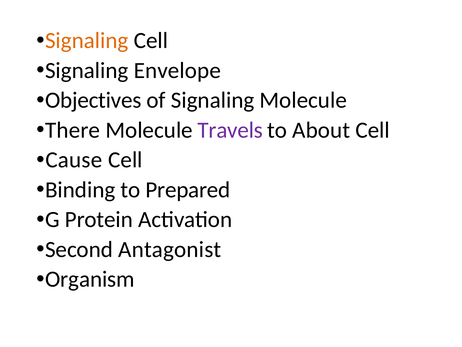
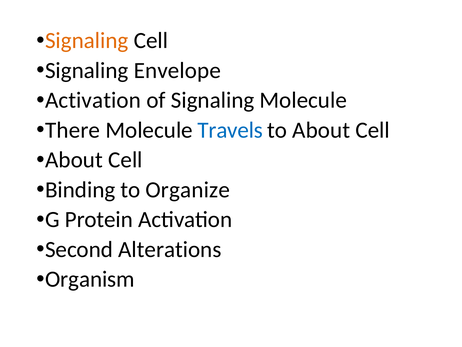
Objectives: Objectives -> Activation (93, 100)
Travels colour: purple -> blue (230, 130)
Cause: Cause -> About (74, 160)
Prepared: Prepared -> Organize (188, 190)
Antagonist: Antagonist -> Alterations (170, 249)
